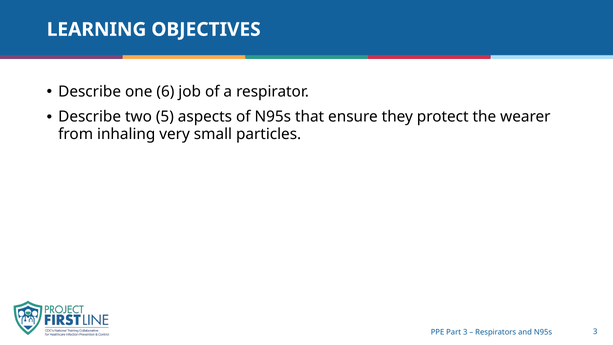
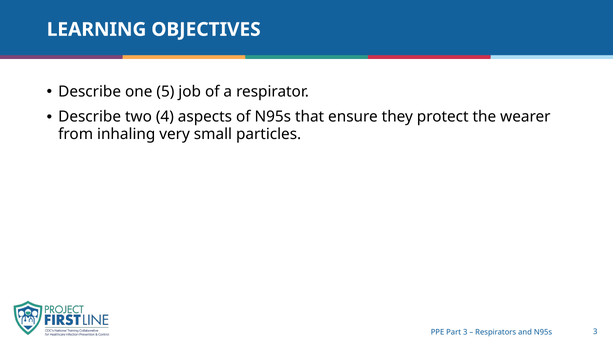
6: 6 -> 5 (165, 92)
5: 5 -> 4 (165, 117)
